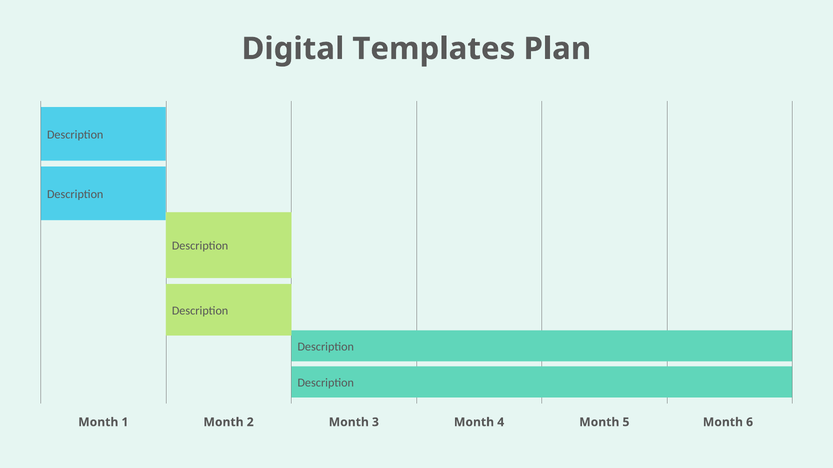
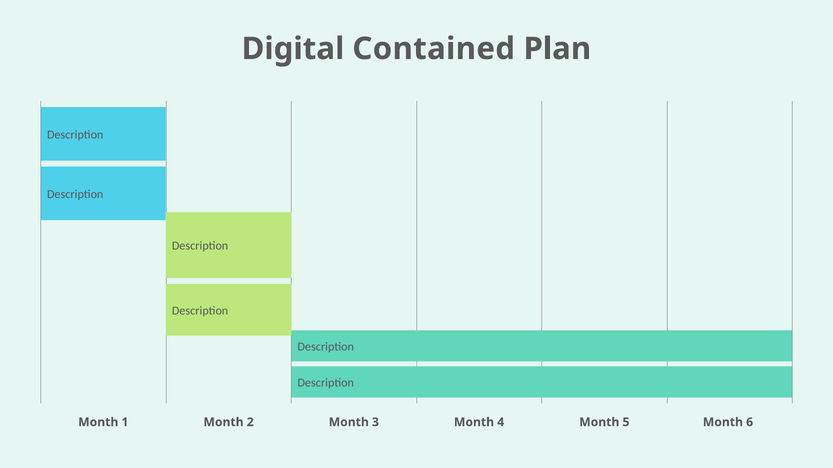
Templates: Templates -> Contained (434, 49)
